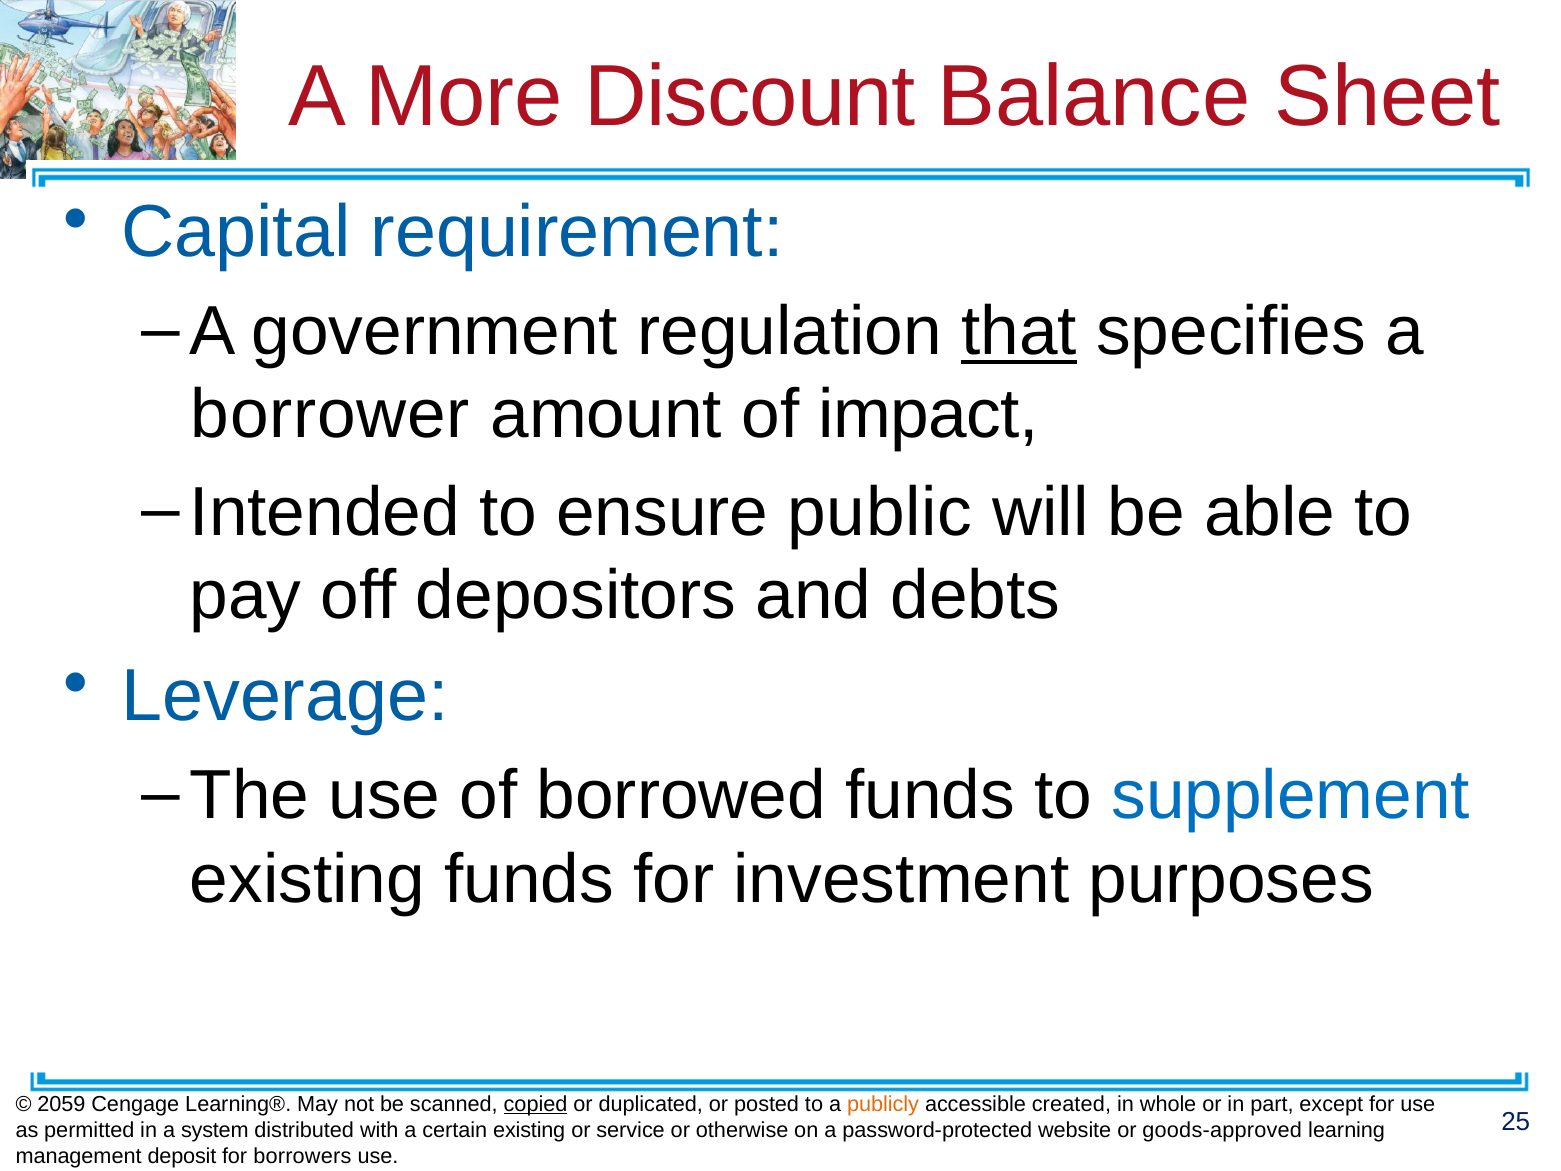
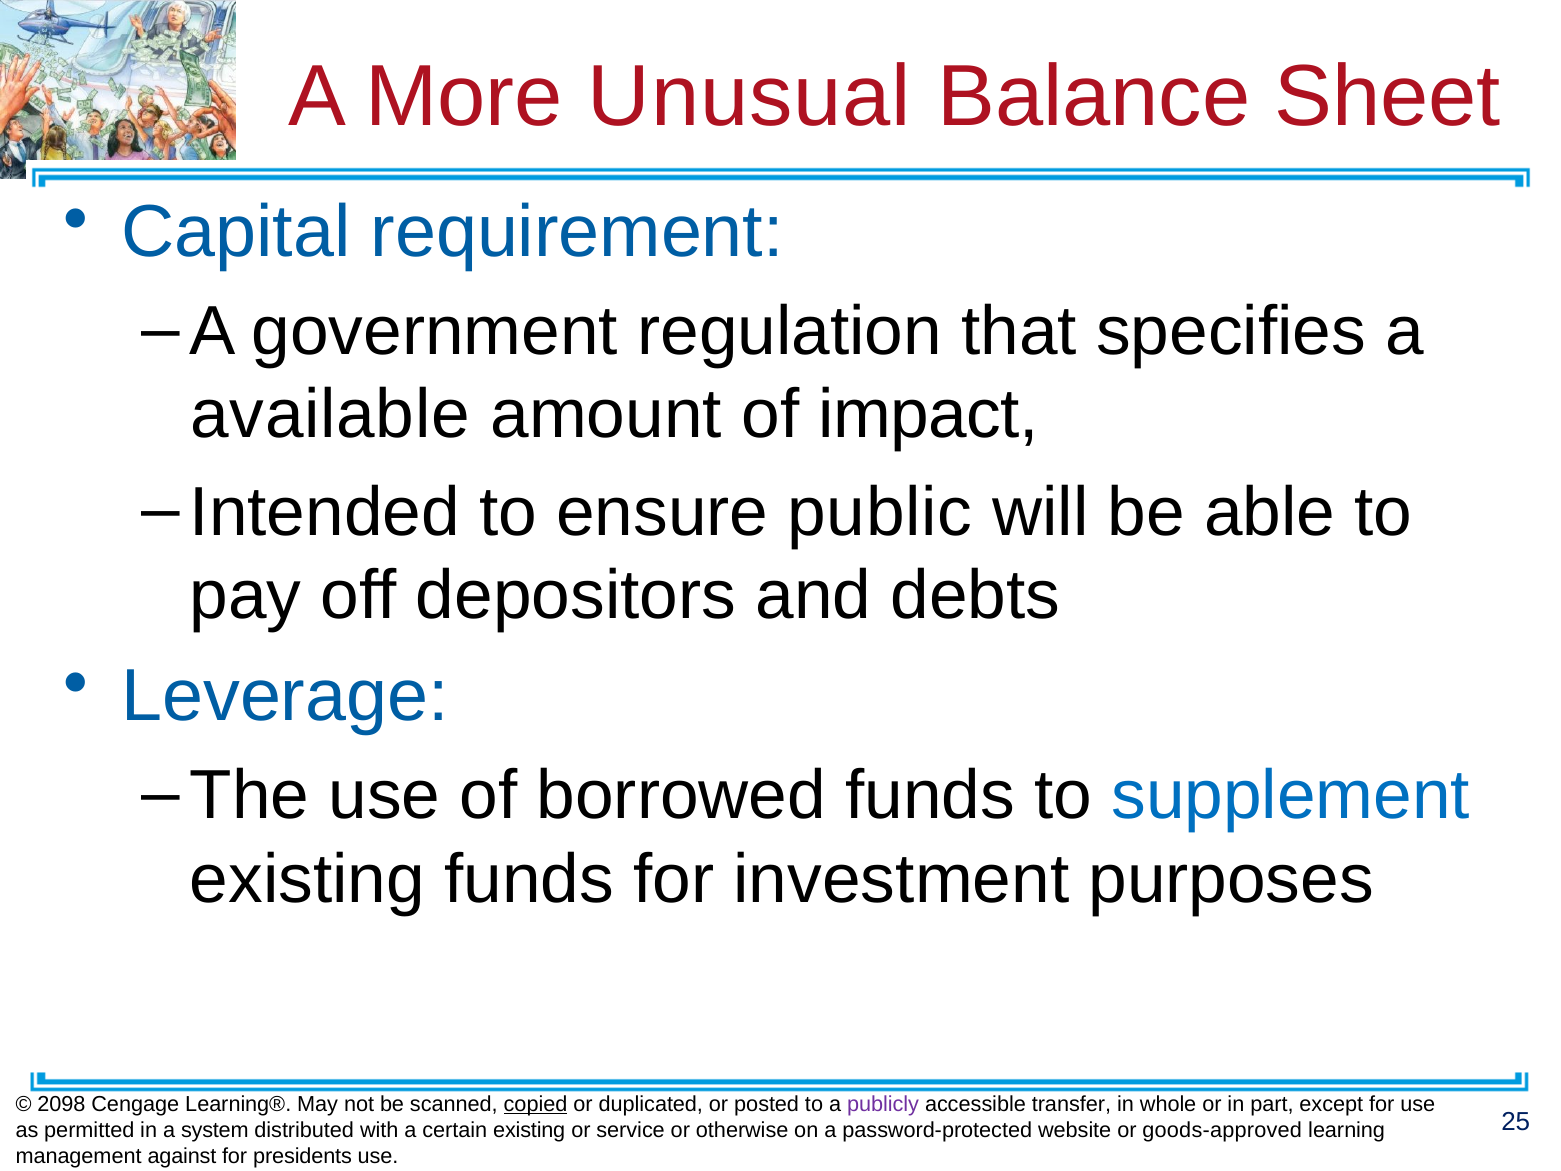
Discount: Discount -> Unusual (750, 97)
that underline: present -> none (1019, 332)
borrower: borrower -> available (330, 415)
2059: 2059 -> 2098 (62, 1104)
publicly colour: orange -> purple (883, 1104)
created: created -> transfer (1071, 1104)
deposit: deposit -> against (182, 1156)
borrowers: borrowers -> presidents (303, 1156)
